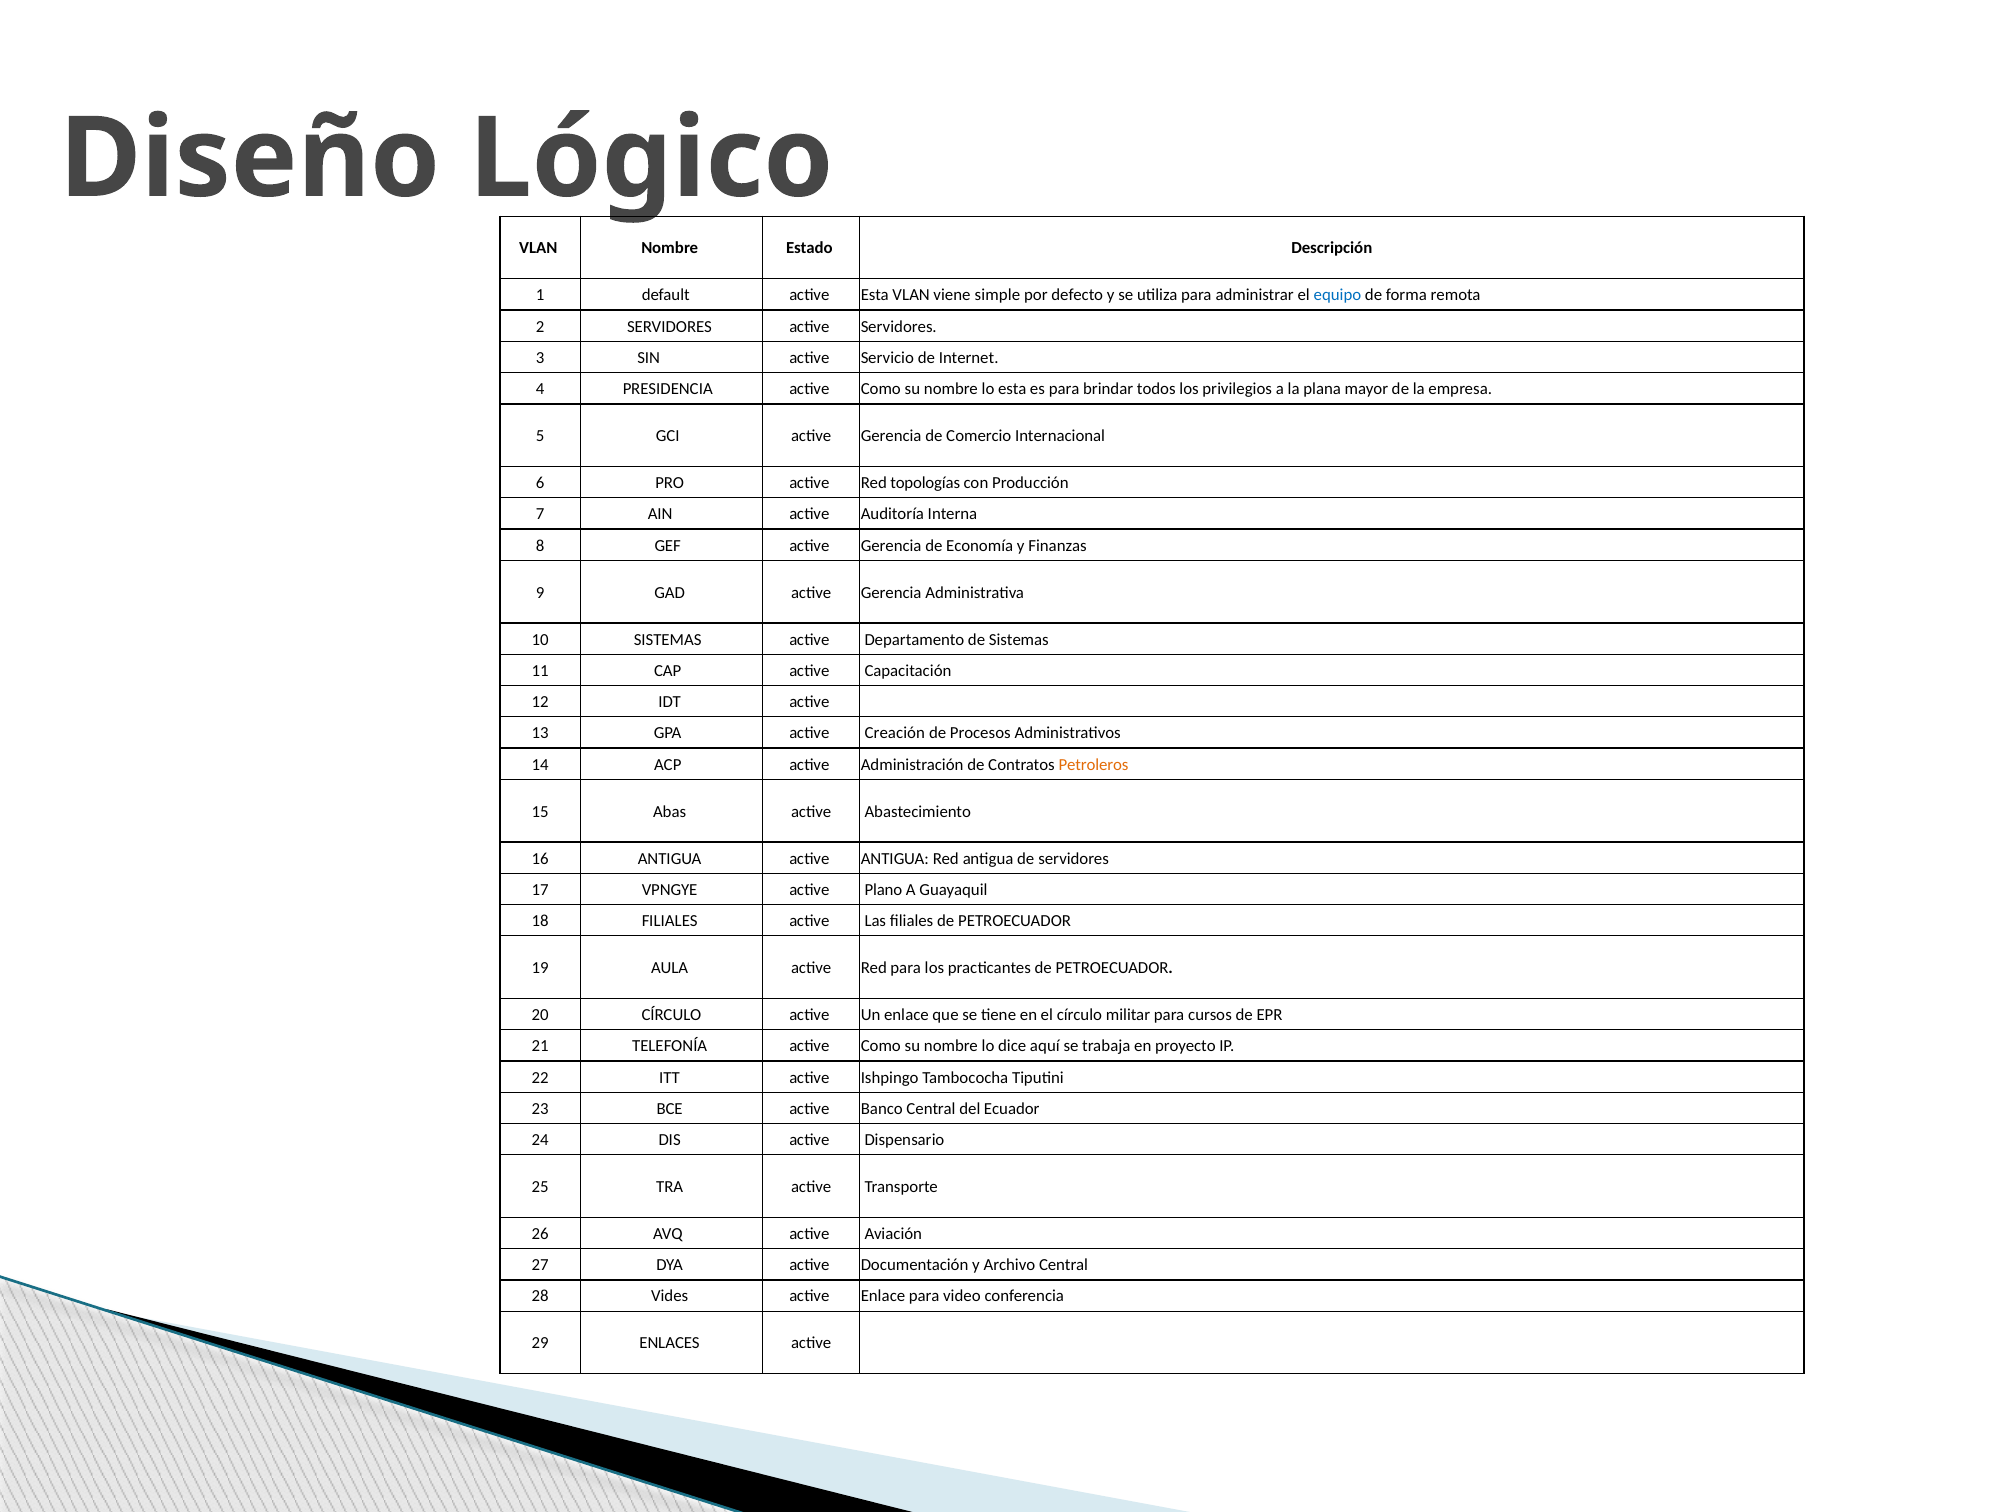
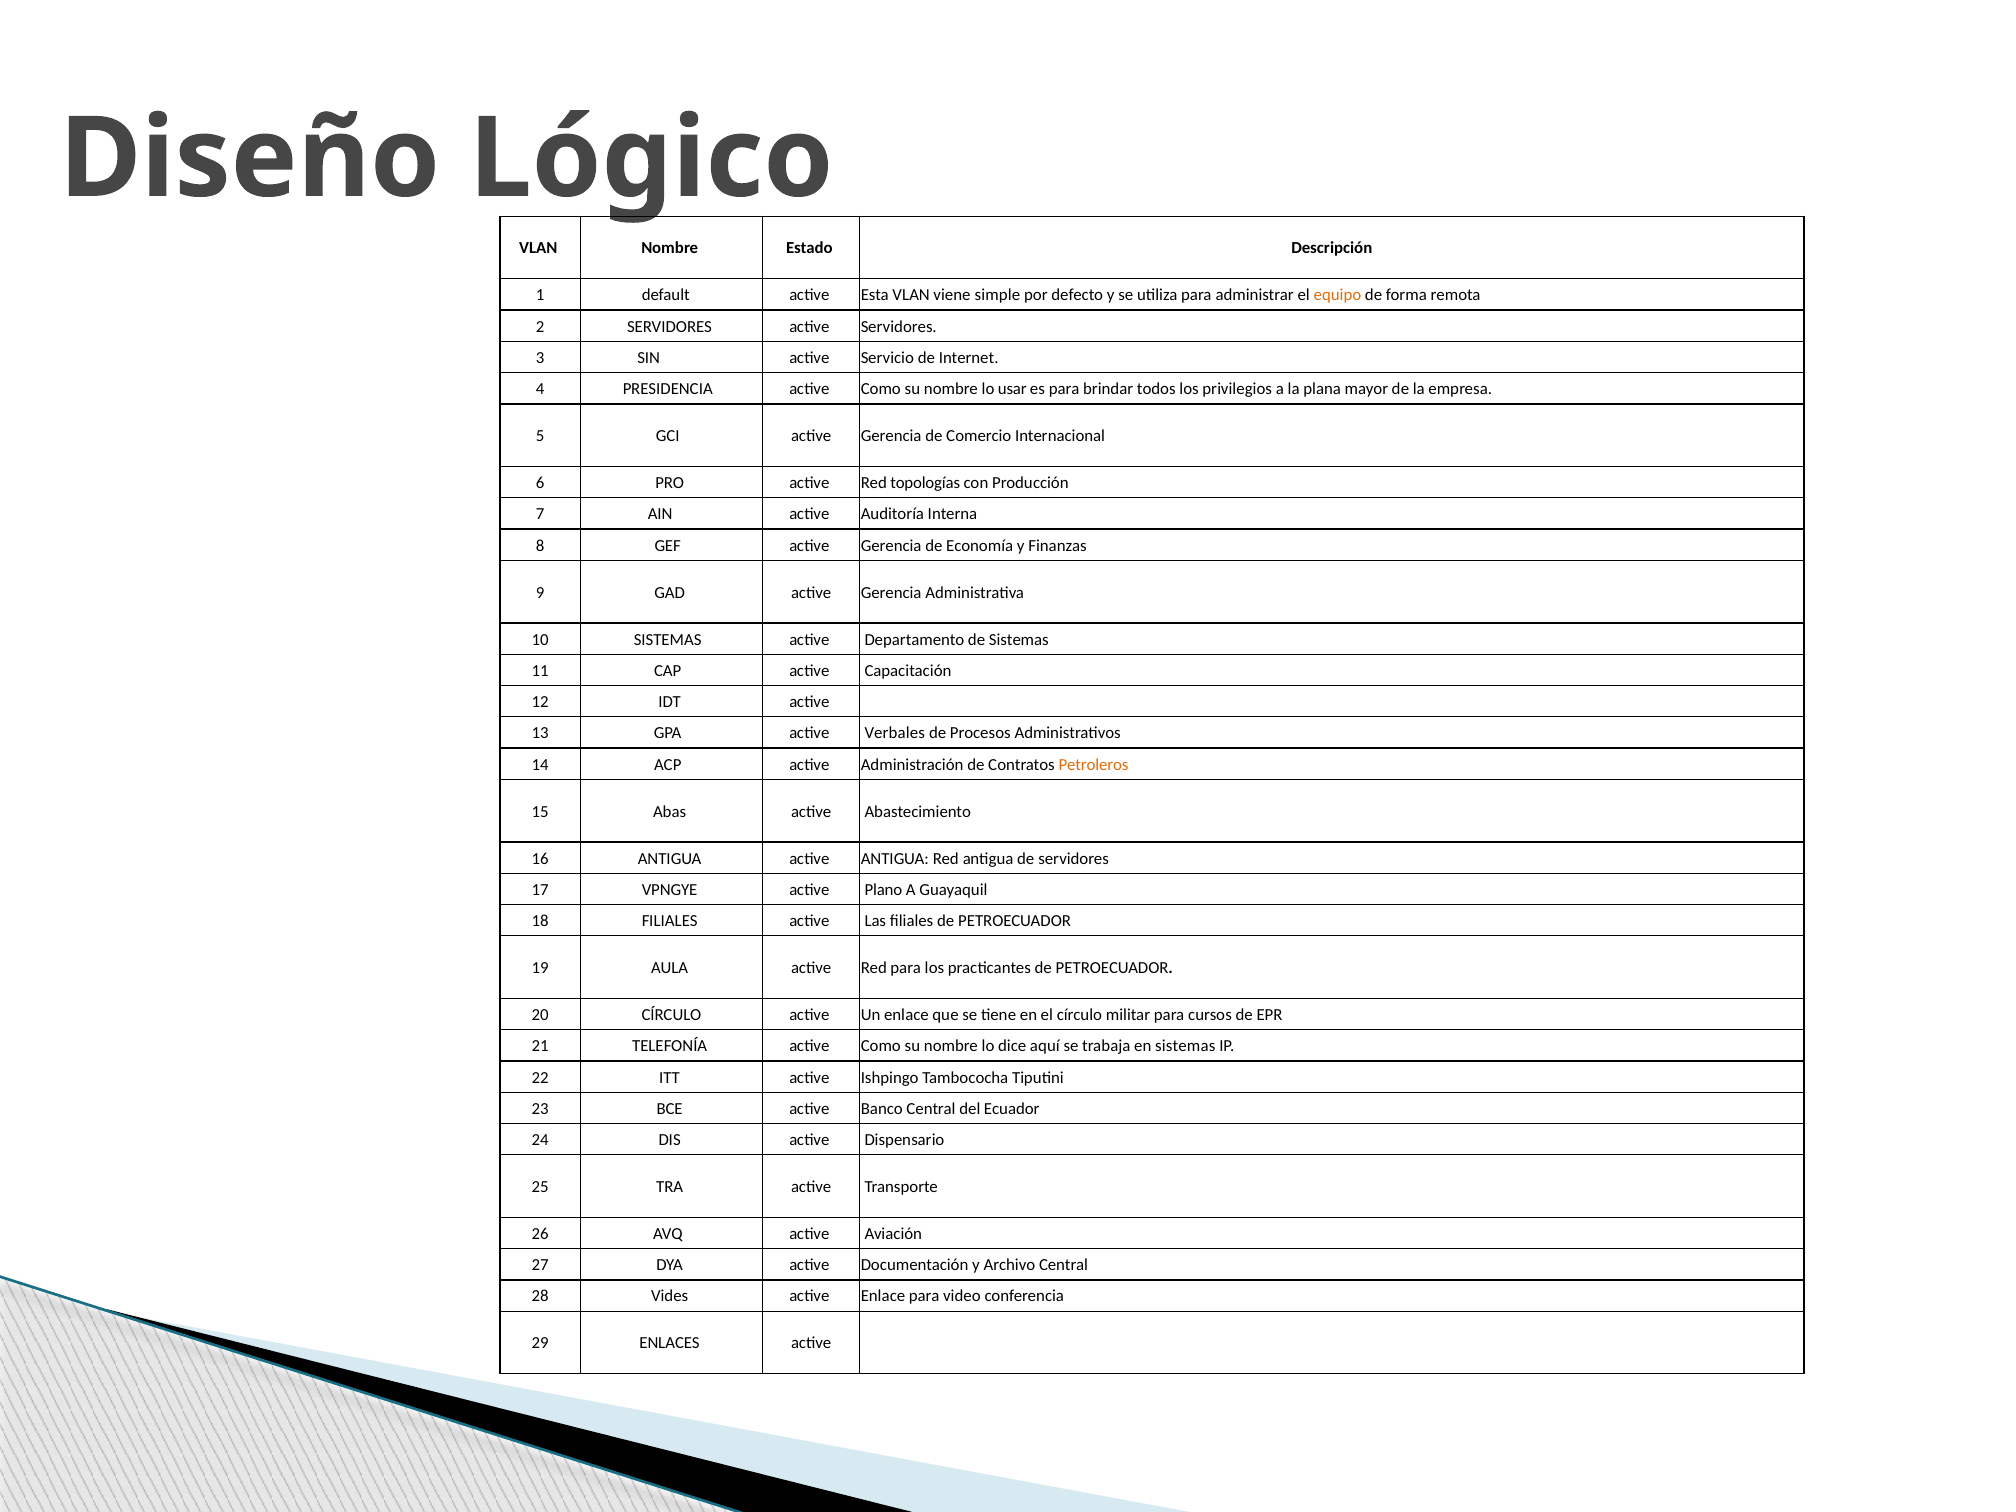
equipo colour: blue -> orange (1337, 295)
lo esta: esta -> usar (1012, 389)
Creación: Creación -> Verbales (895, 733)
en proyecto: proyecto -> sistemas (1185, 1046)
